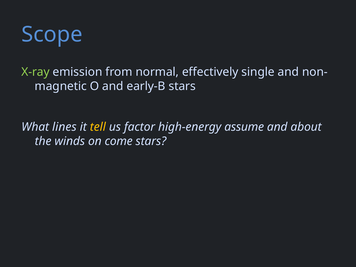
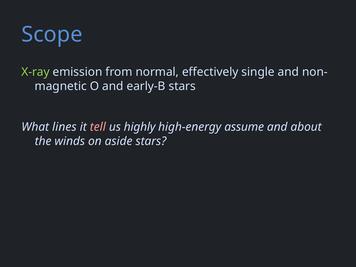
tell colour: yellow -> pink (98, 127)
factor: factor -> highly (140, 127)
come: come -> aside (119, 141)
